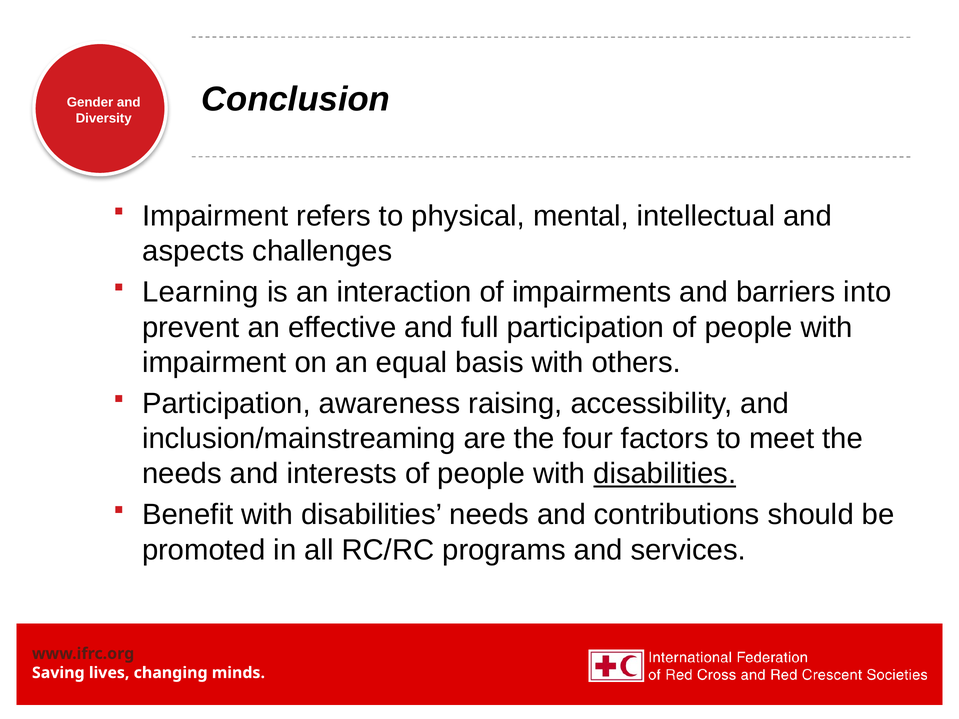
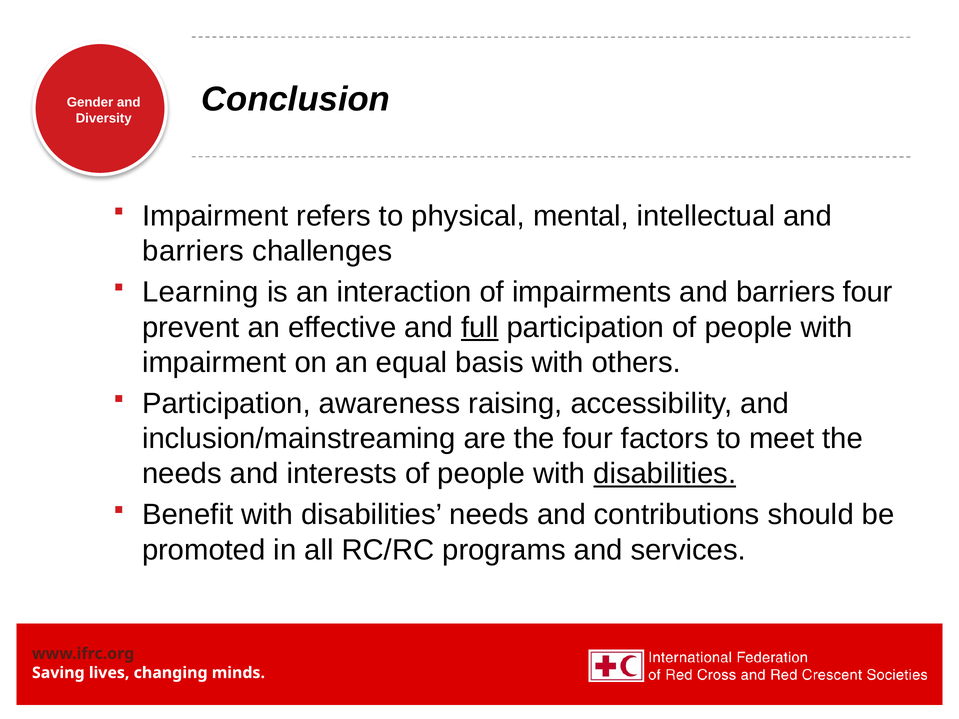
aspects: aspects -> barriers (193, 251)
barriers into: into -> four (868, 292)
full underline: none -> present (480, 328)
